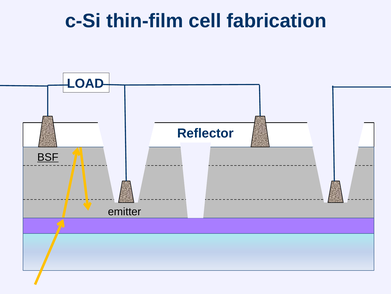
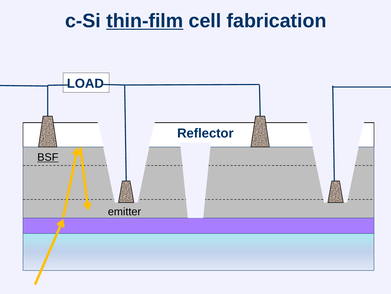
thin-film underline: none -> present (145, 21)
